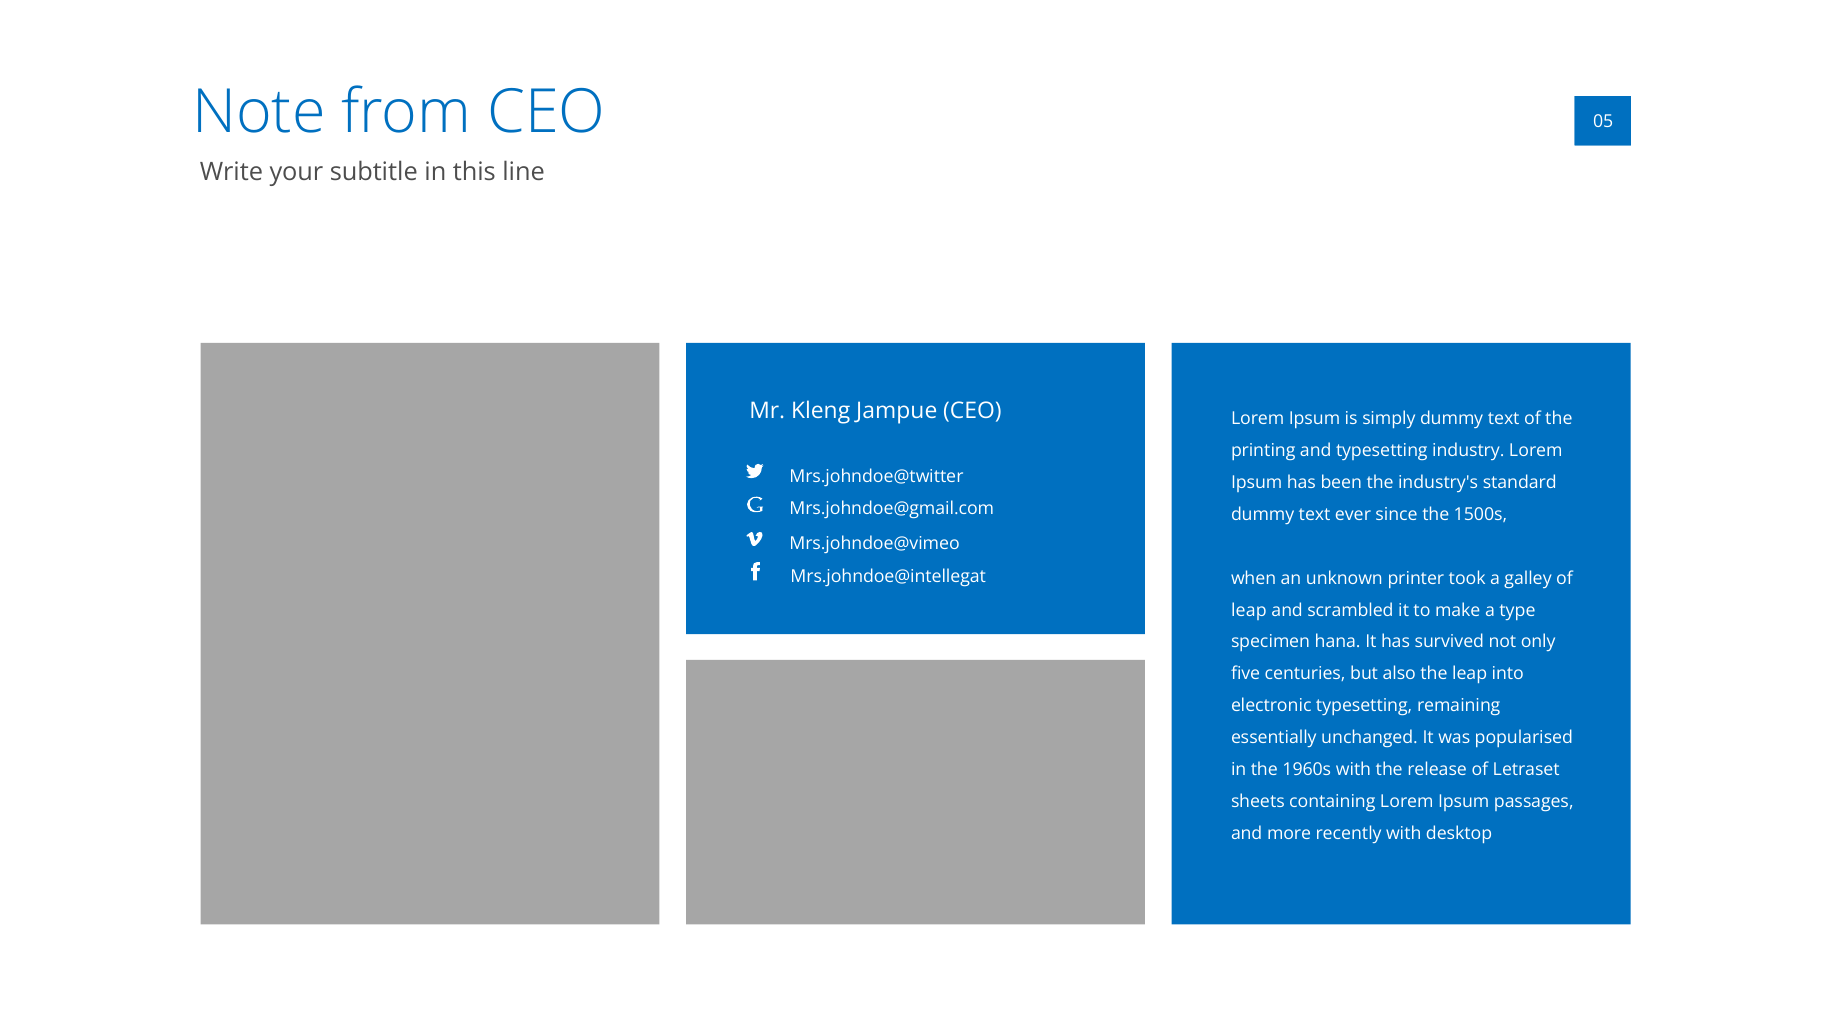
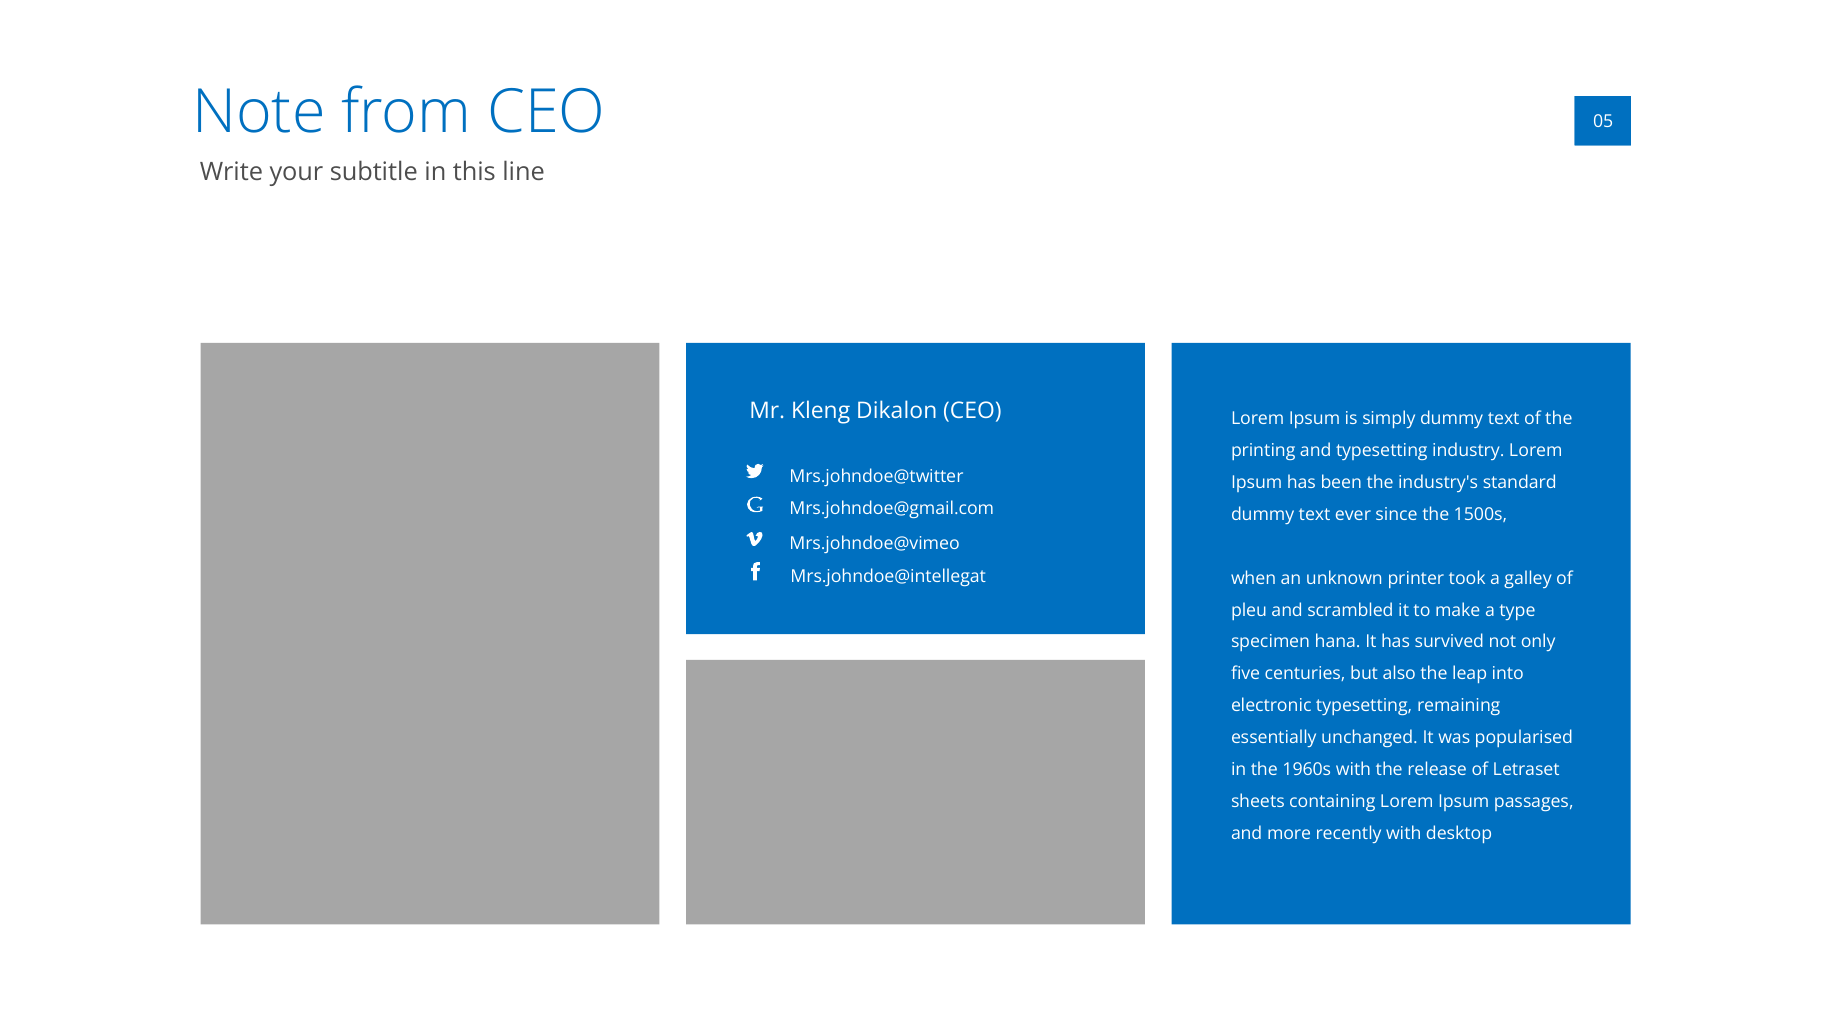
Jampue: Jampue -> Dikalon (897, 411)
leap: leap -> pleu (1249, 610)
